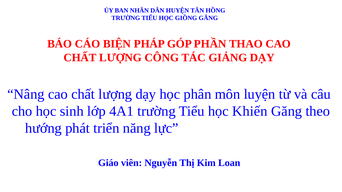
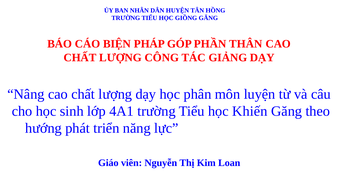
THAO: THAO -> THÂN (246, 44)
